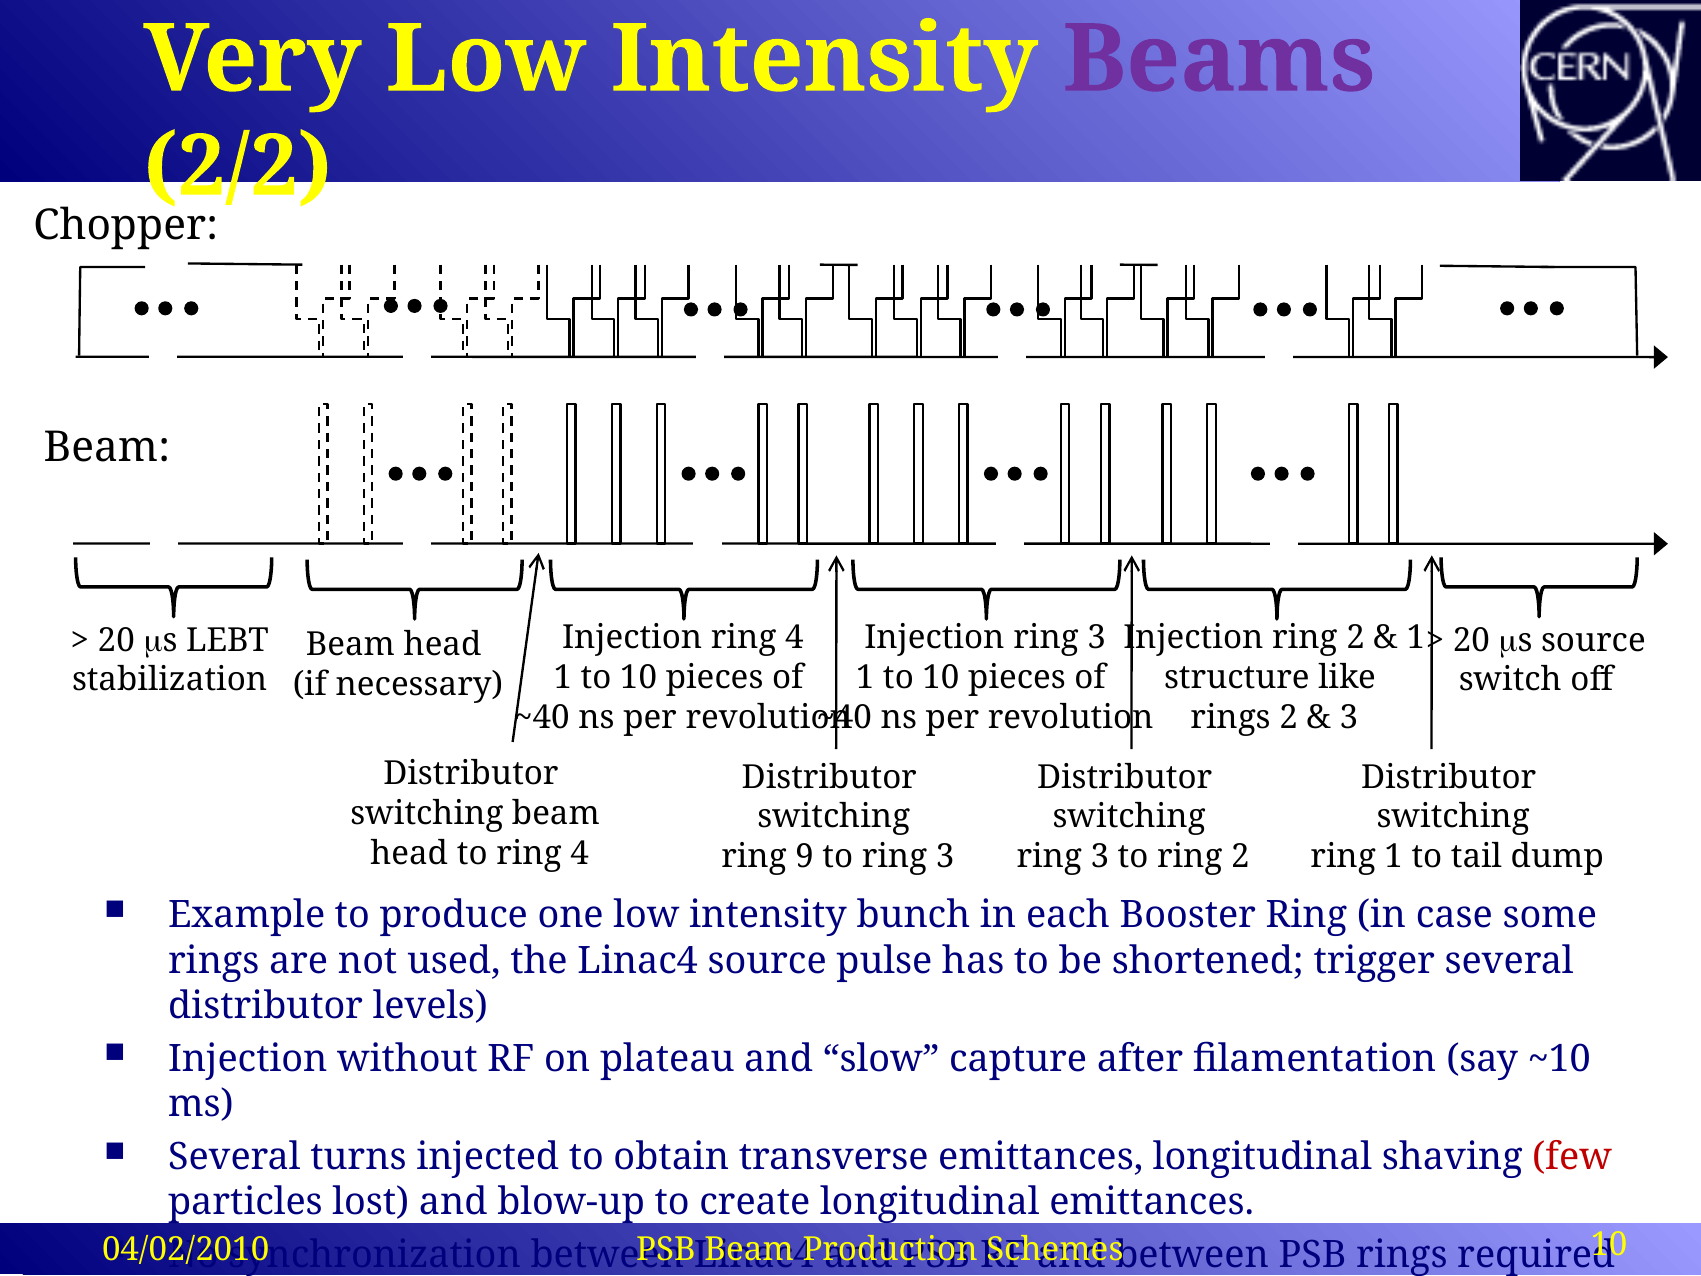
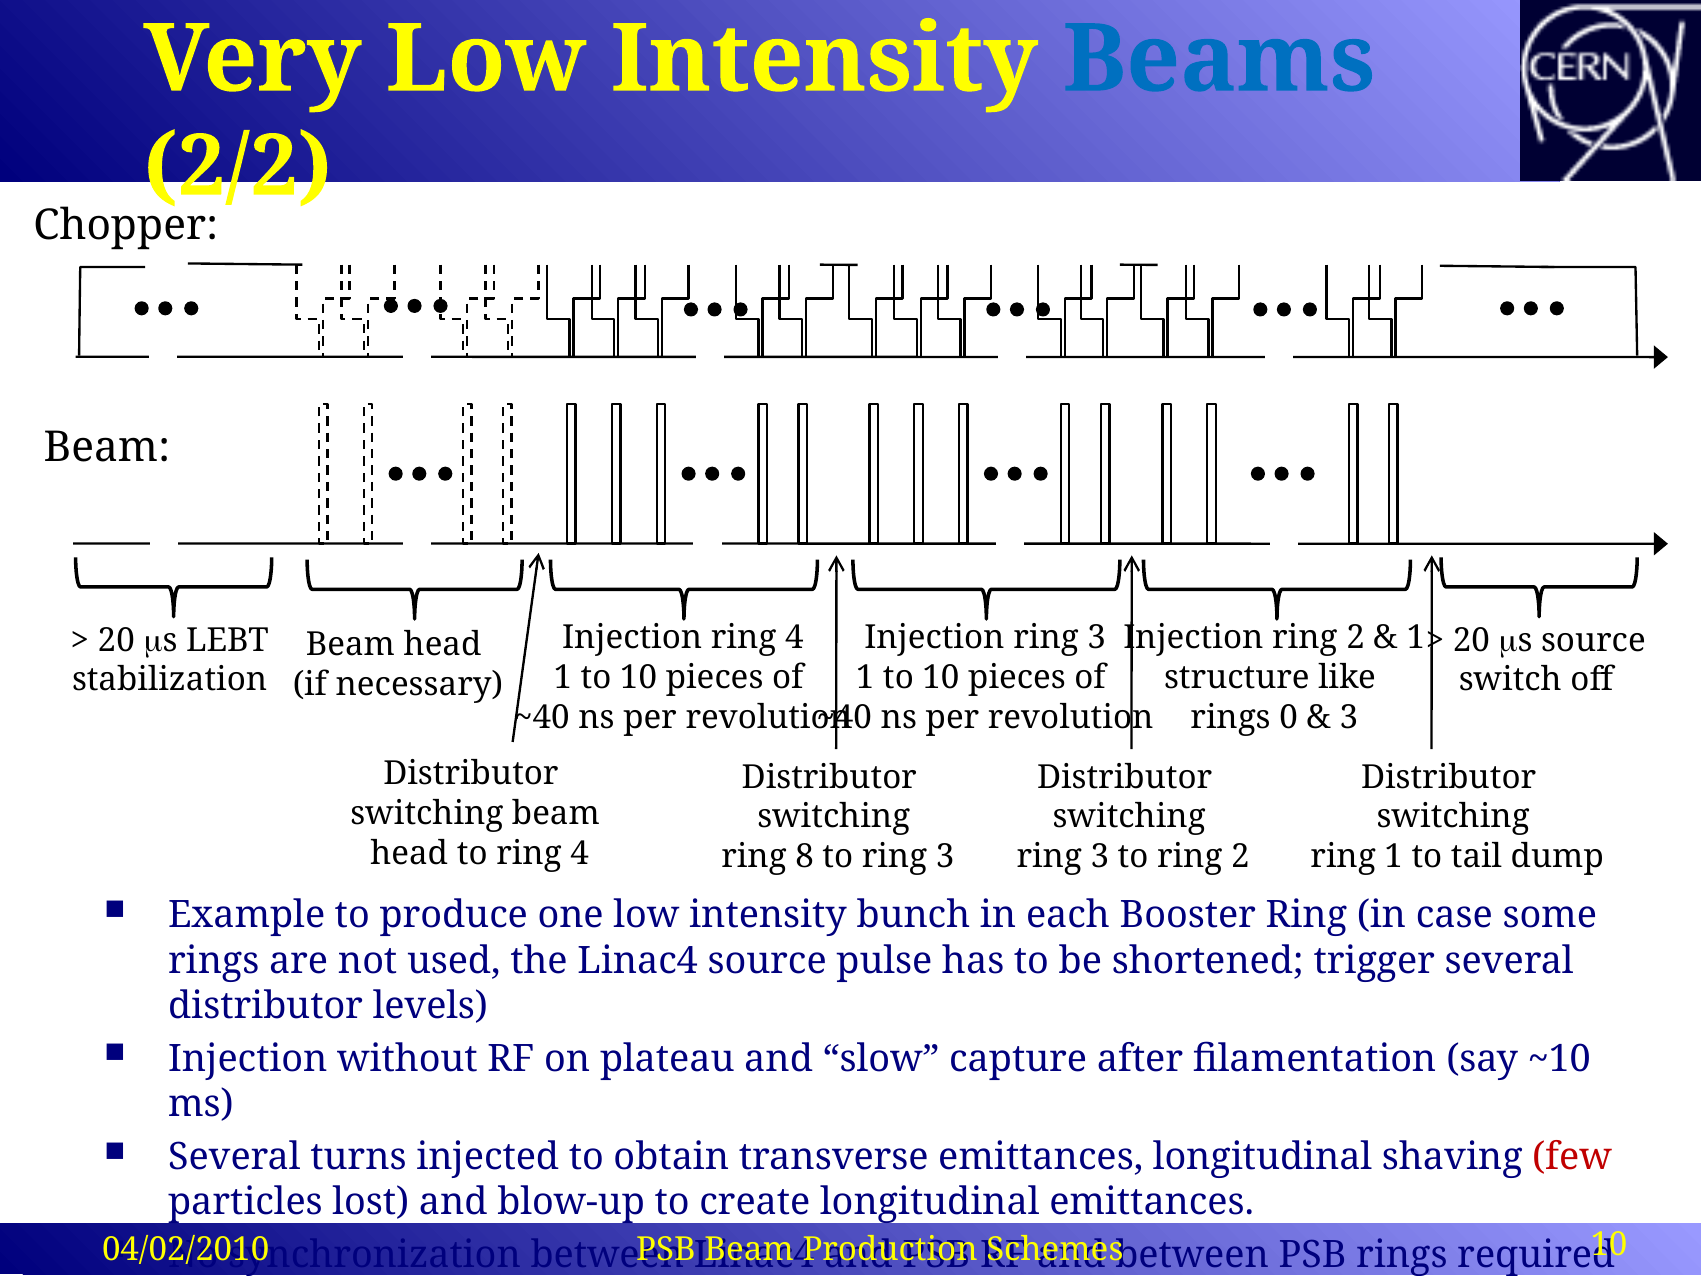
Beams colour: purple -> blue (1219, 59)
rings 2: 2 -> 0 (1289, 717)
9: 9 -> 8 (805, 857)
